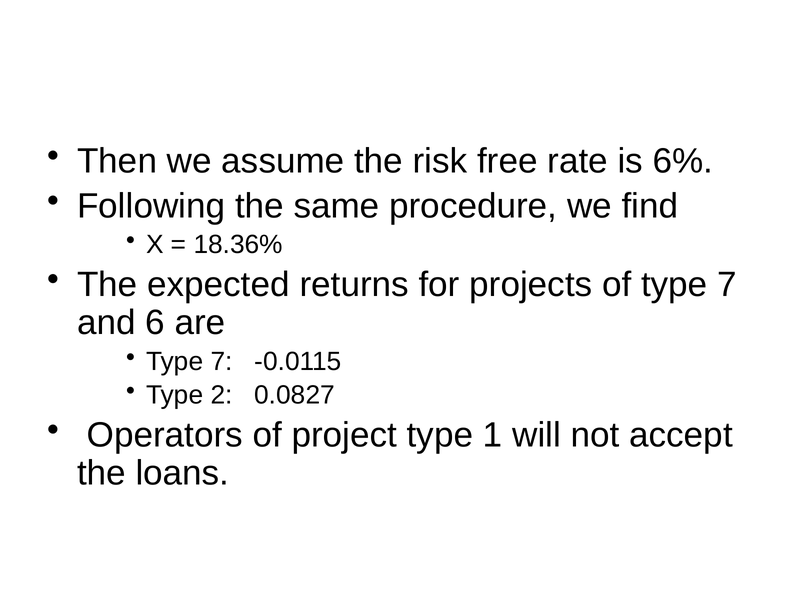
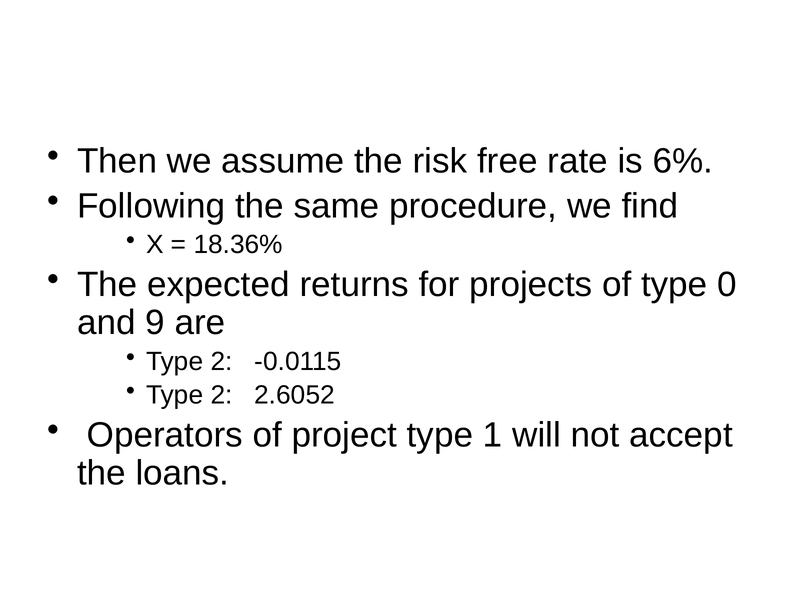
of type 7: 7 -> 0 (727, 285)
6: 6 -> 9 (155, 323)
7: 7 -> 2 (221, 361)
0.0827: 0.0827 -> 2.6052 (295, 395)
